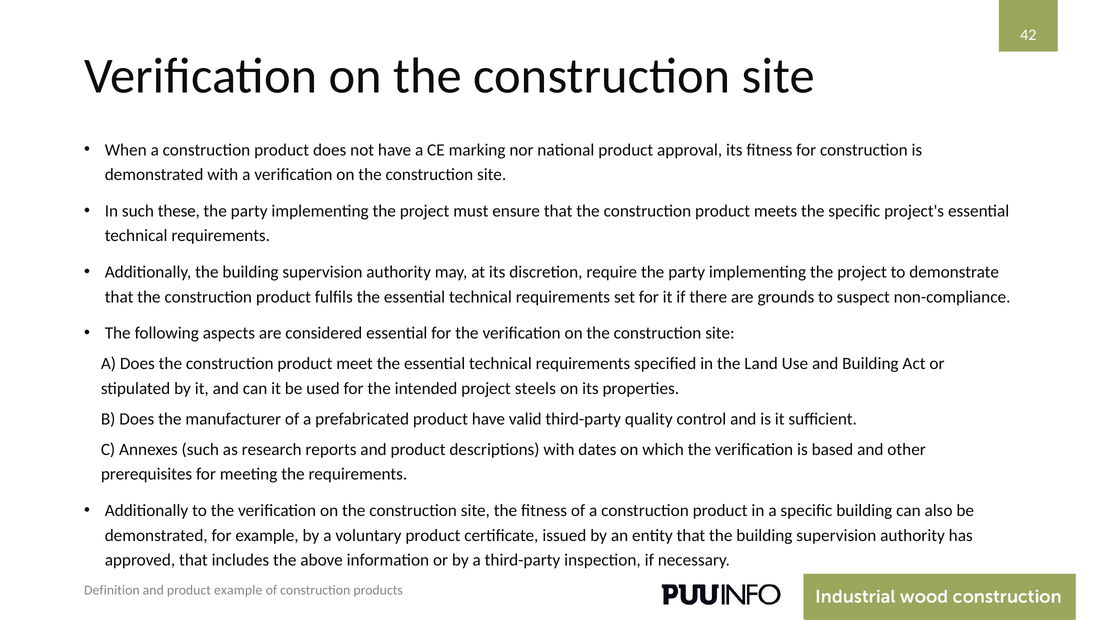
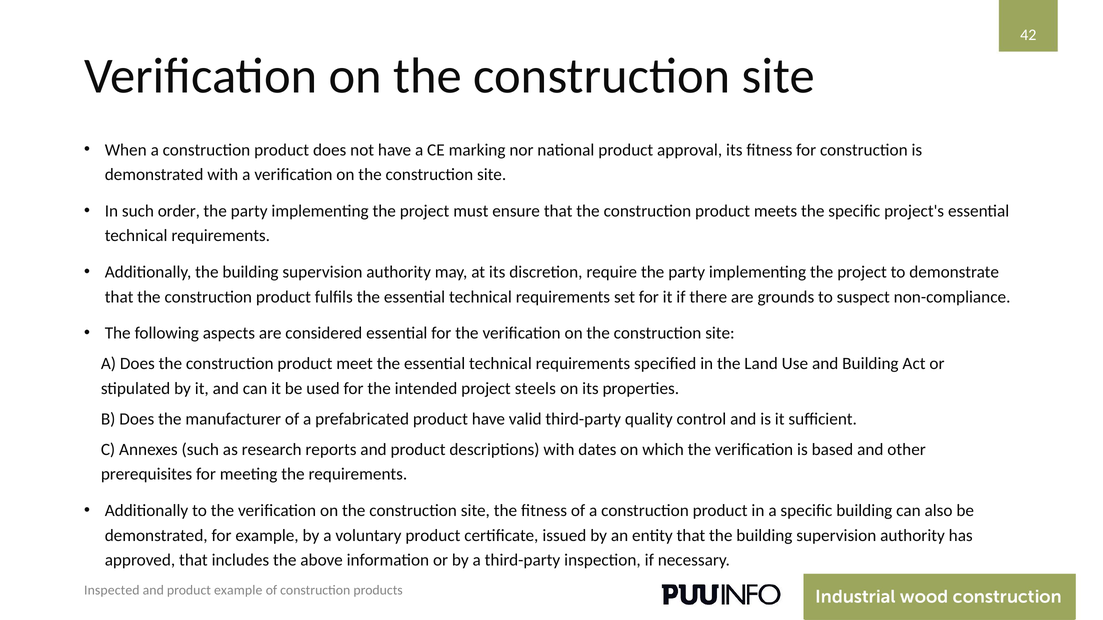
these: these -> order (179, 211)
Definition: Definition -> Inspected (112, 591)
